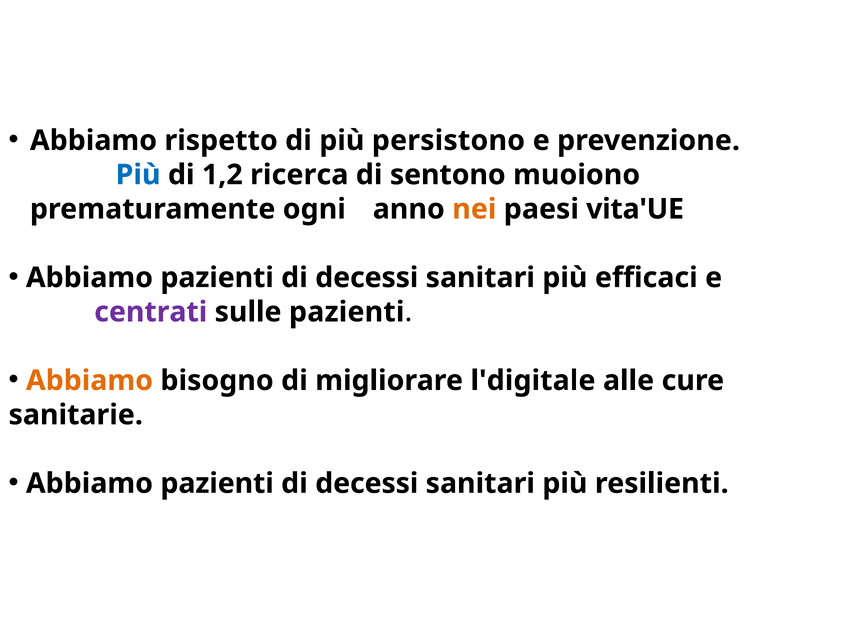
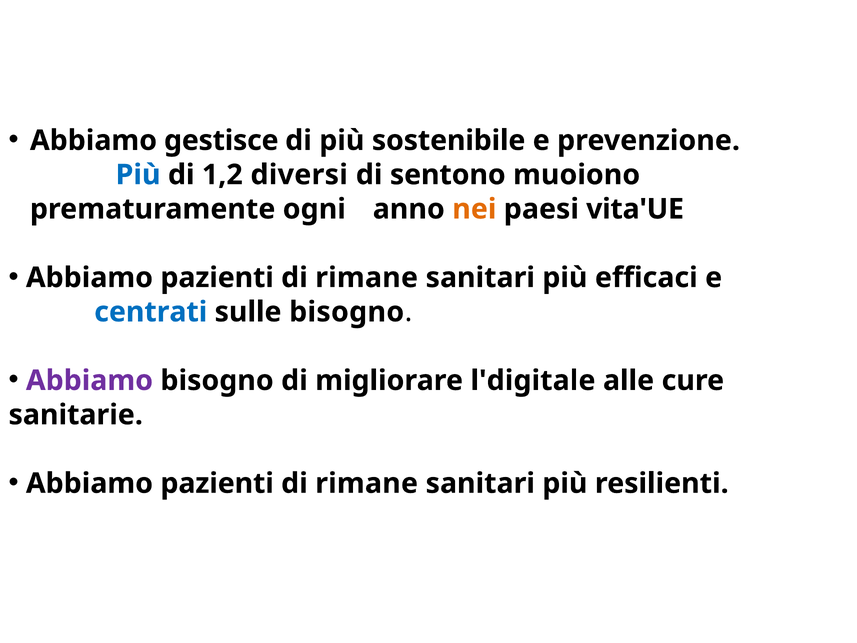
rispetto: rispetto -> gestisce (221, 140)
persistono: persistono -> sostenibile (449, 140)
ricerca: ricerca -> diversi (299, 175)
decessi: decessi -> rimane (367, 278)
centrati colour: purple -> blue (151, 312)
sulle pazienti: pazienti -> bisogno (347, 312)
Abbiamo colour: orange -> purple (89, 380)
decessi: decessi -> rimane (367, 483)
